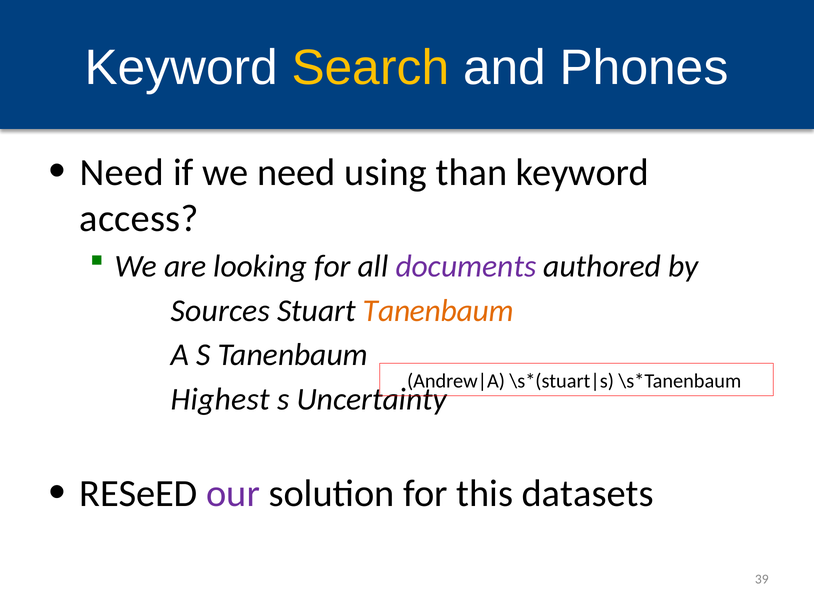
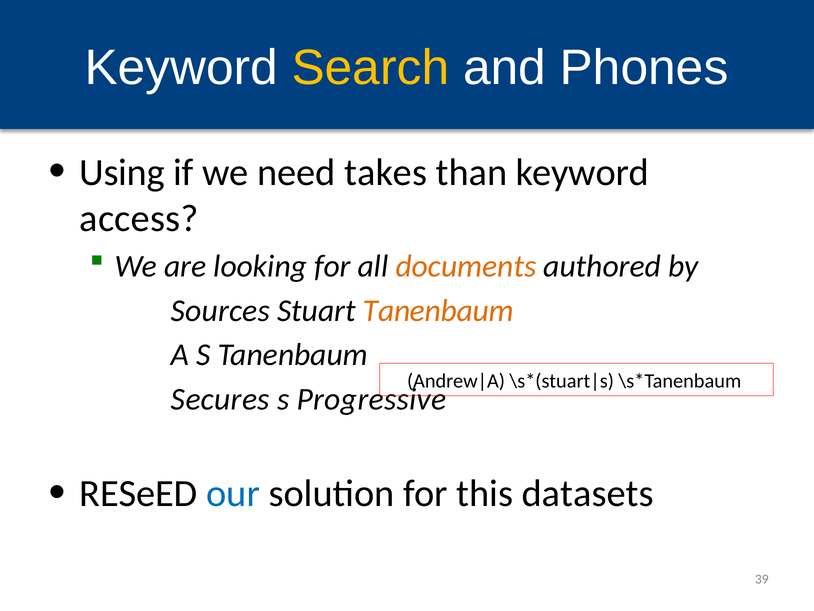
Need: Need -> Using (122, 172)
using: using -> takes (386, 172)
documents colour: purple -> orange (466, 266)
Highest: Highest -> Secures (220, 399)
Uncertainty: Uncertainty -> Progressive (372, 399)
our colour: purple -> blue (233, 493)
